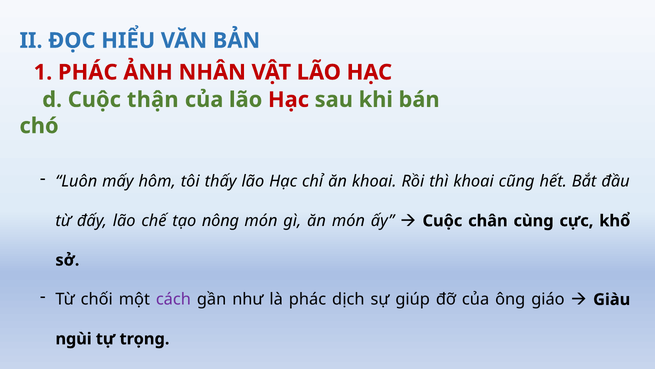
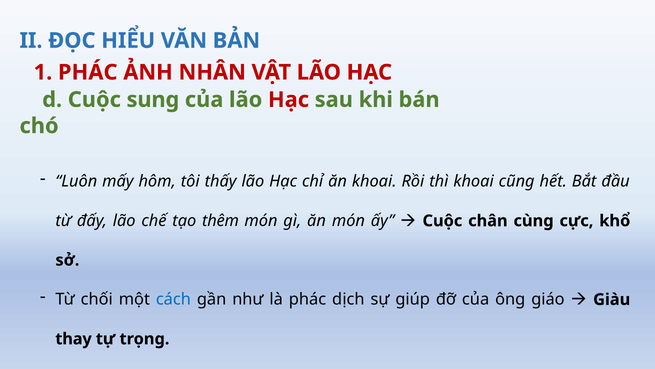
thận: thận -> sung (153, 100)
nông: nông -> thêm (220, 221)
cách colour: purple -> blue (173, 299)
ngùi: ngùi -> thay (74, 338)
